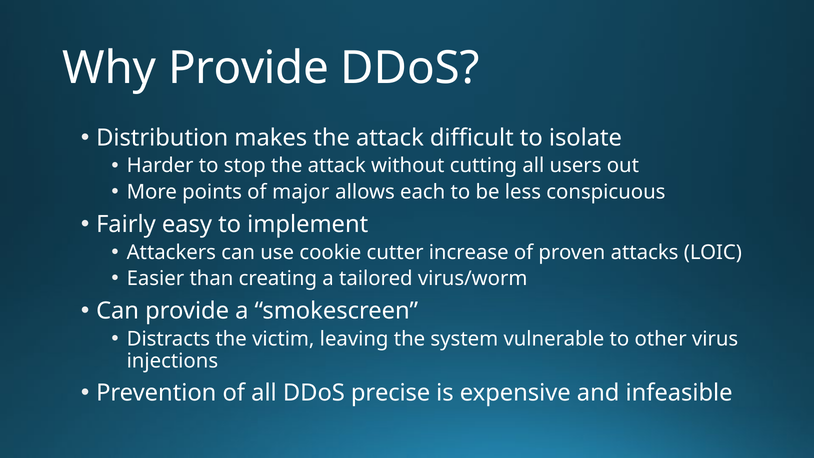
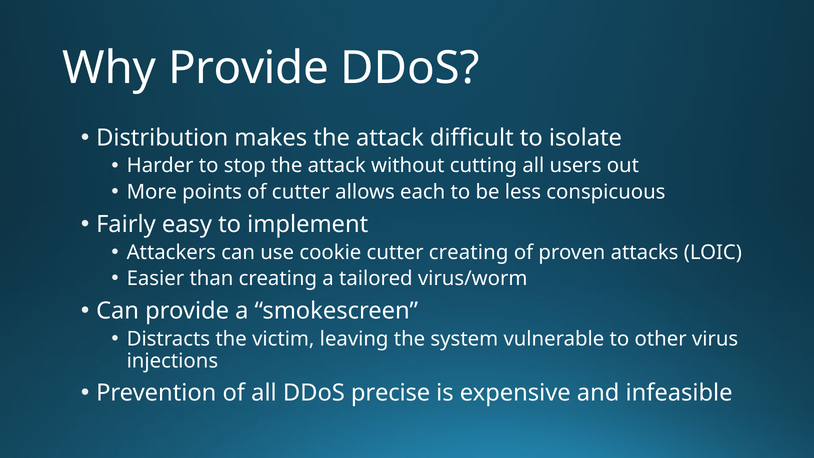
of major: major -> cutter (301, 192)
cutter increase: increase -> creating (469, 252)
